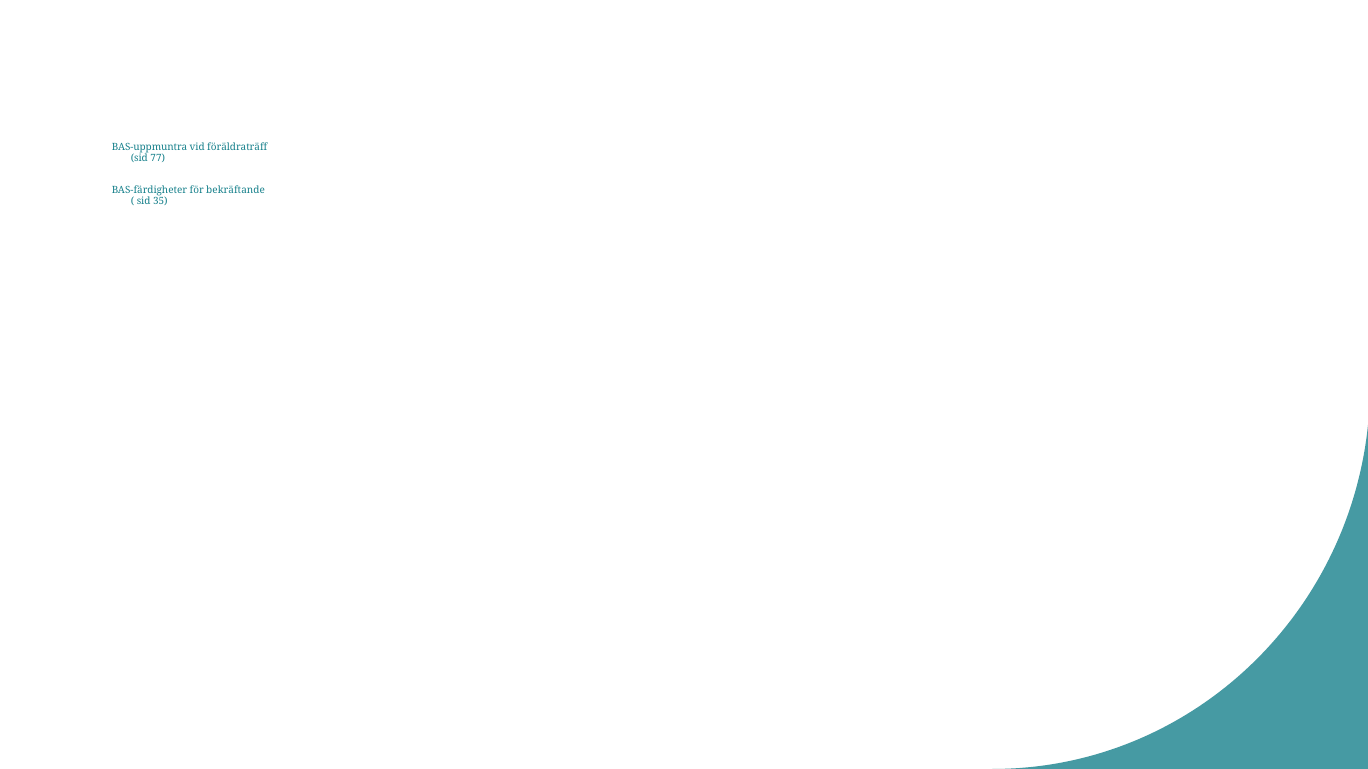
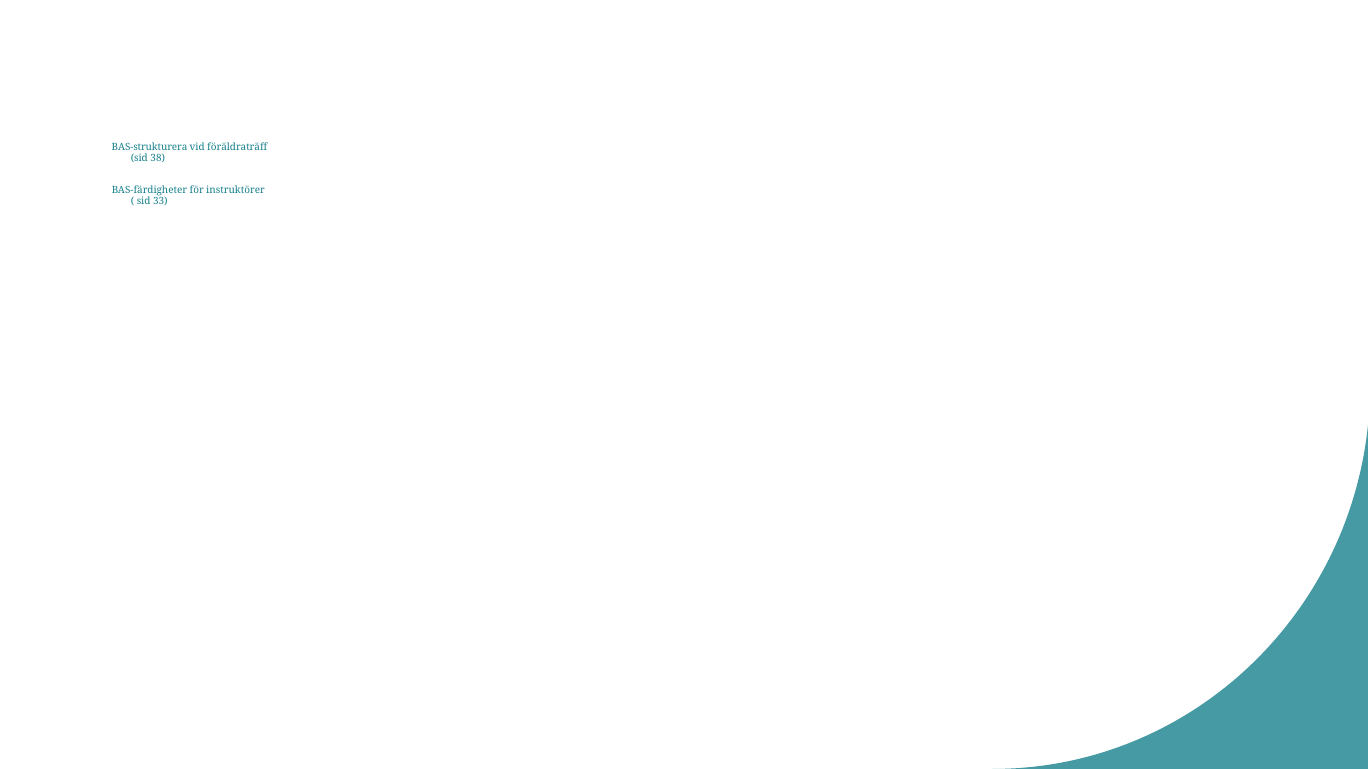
BAS-uppmuntra: BAS-uppmuntra -> BAS-strukturera (150, 147)
77: 77 -> 38 (158, 158)
bekräftande: bekräftande -> instruktörer (236, 190)
35: 35 -> 33 (160, 201)
